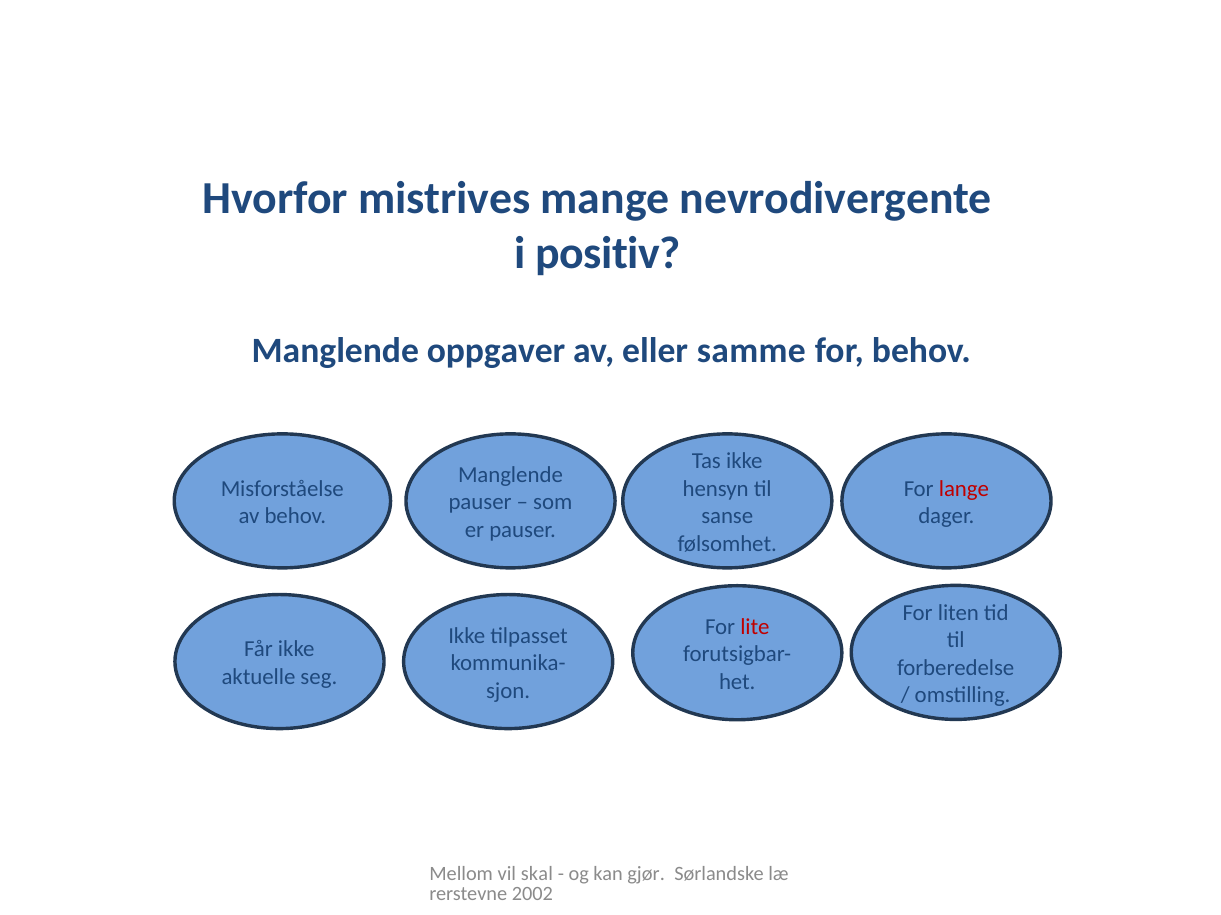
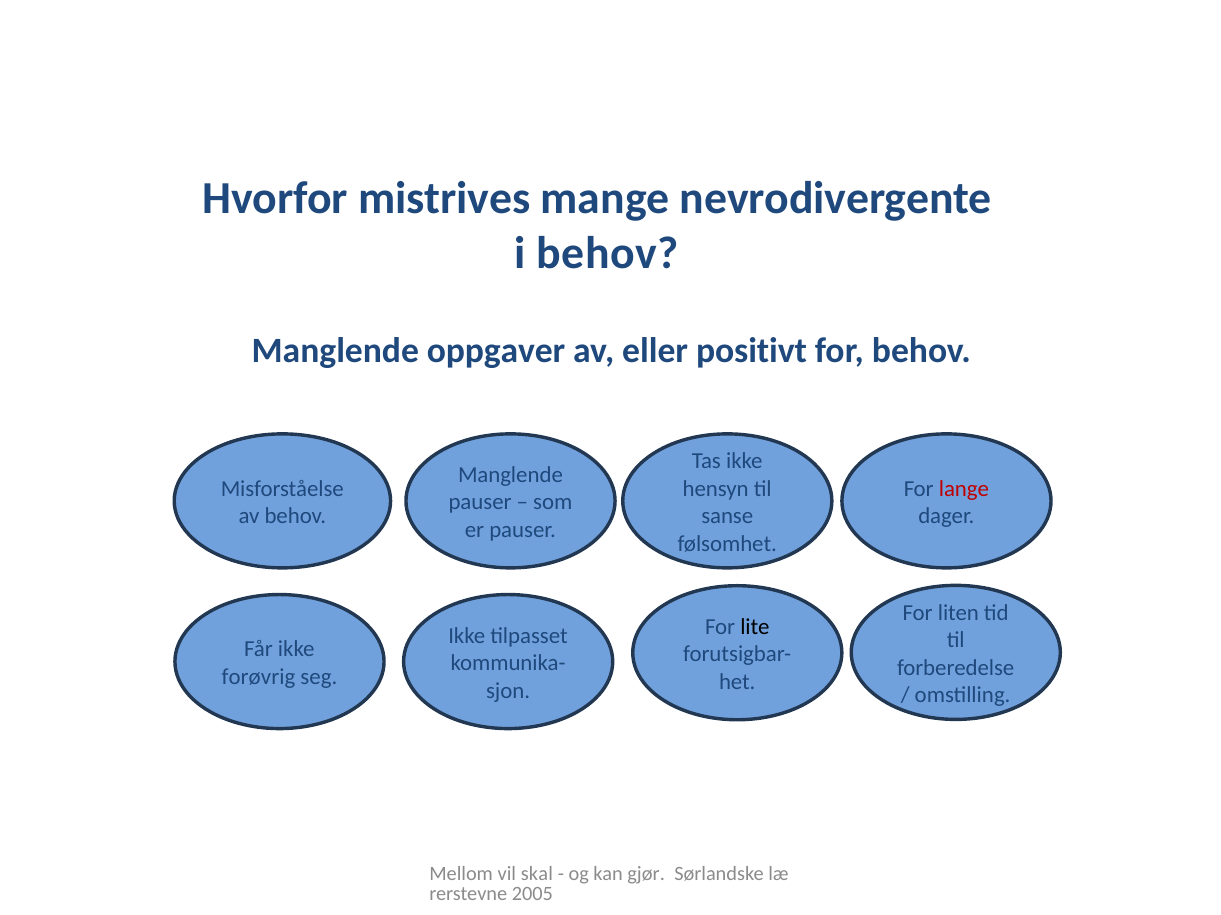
i positiv: positiv -> behov (608, 254)
samme: samme -> positivt (752, 351)
lite colour: red -> black (755, 627)
aktuelle: aktuelle -> forøvrig (258, 677)
2002: 2002 -> 2005 (532, 895)
